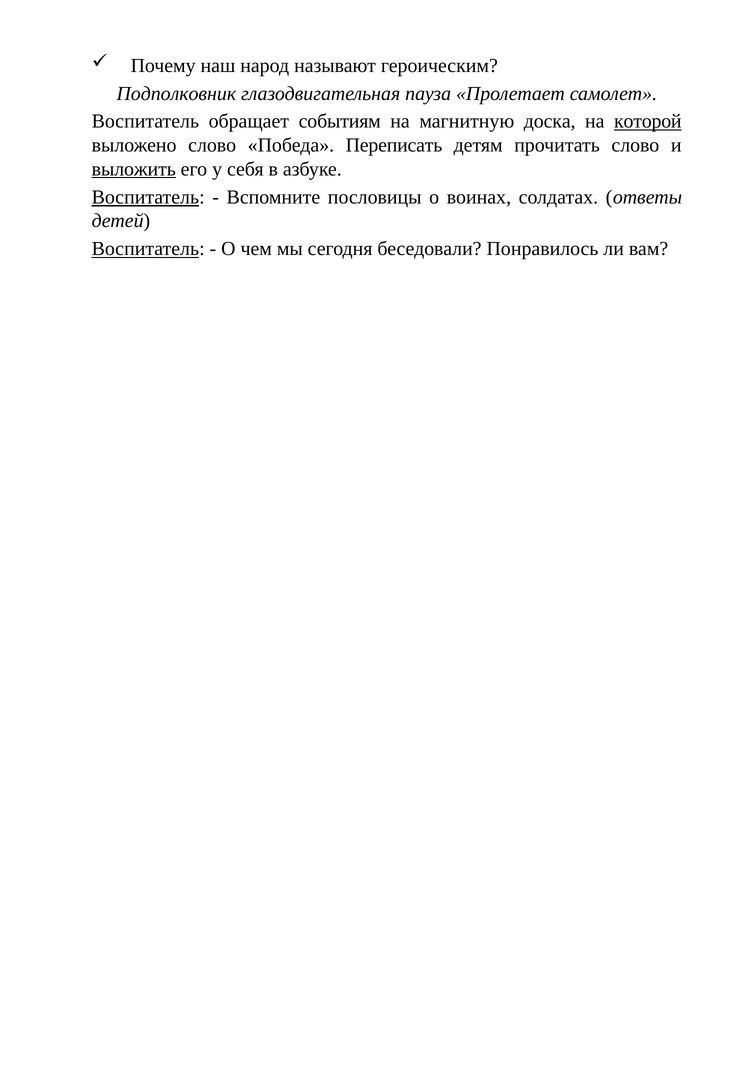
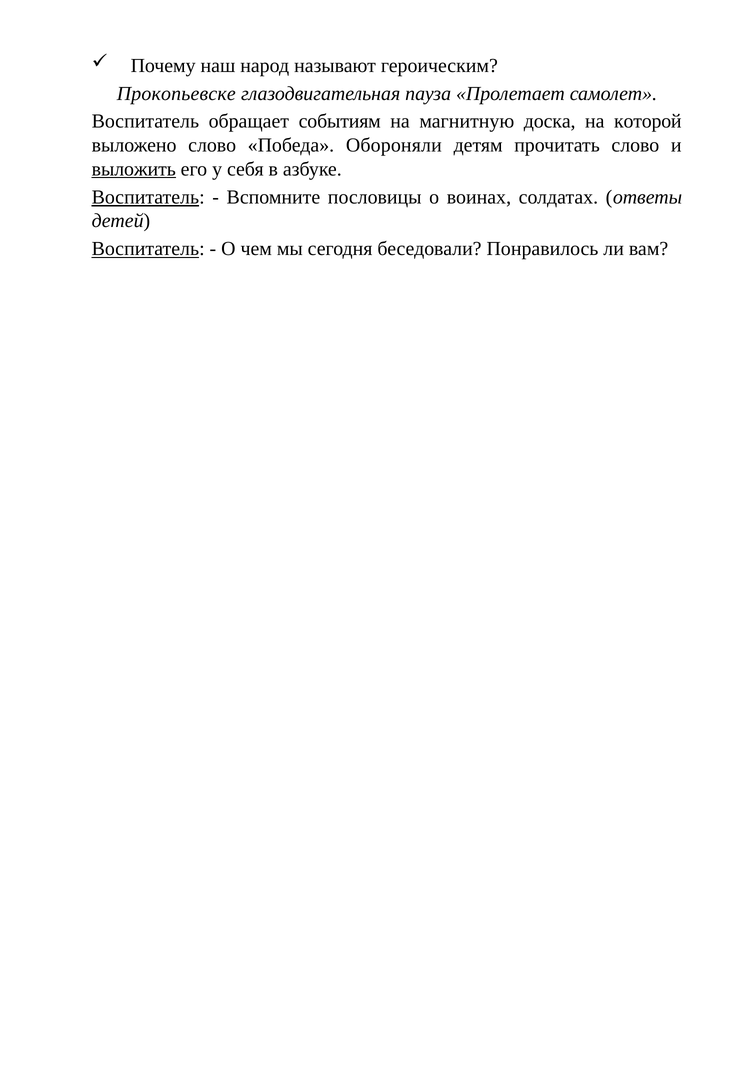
Подполковник: Подполковник -> Прокопьевске (176, 93)
которой underline: present -> none (648, 121)
Переписать: Переписать -> Обороняли (394, 145)
